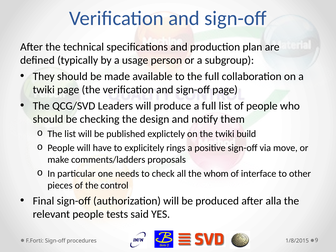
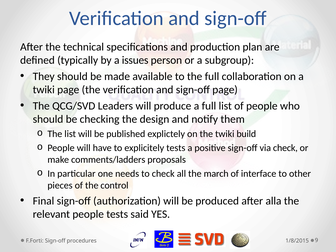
usage: usage -> issues (135, 60)
explicitely rings: rings -> tests (176, 148)
via move: move -> check (285, 148)
whom: whom -> march (216, 174)
